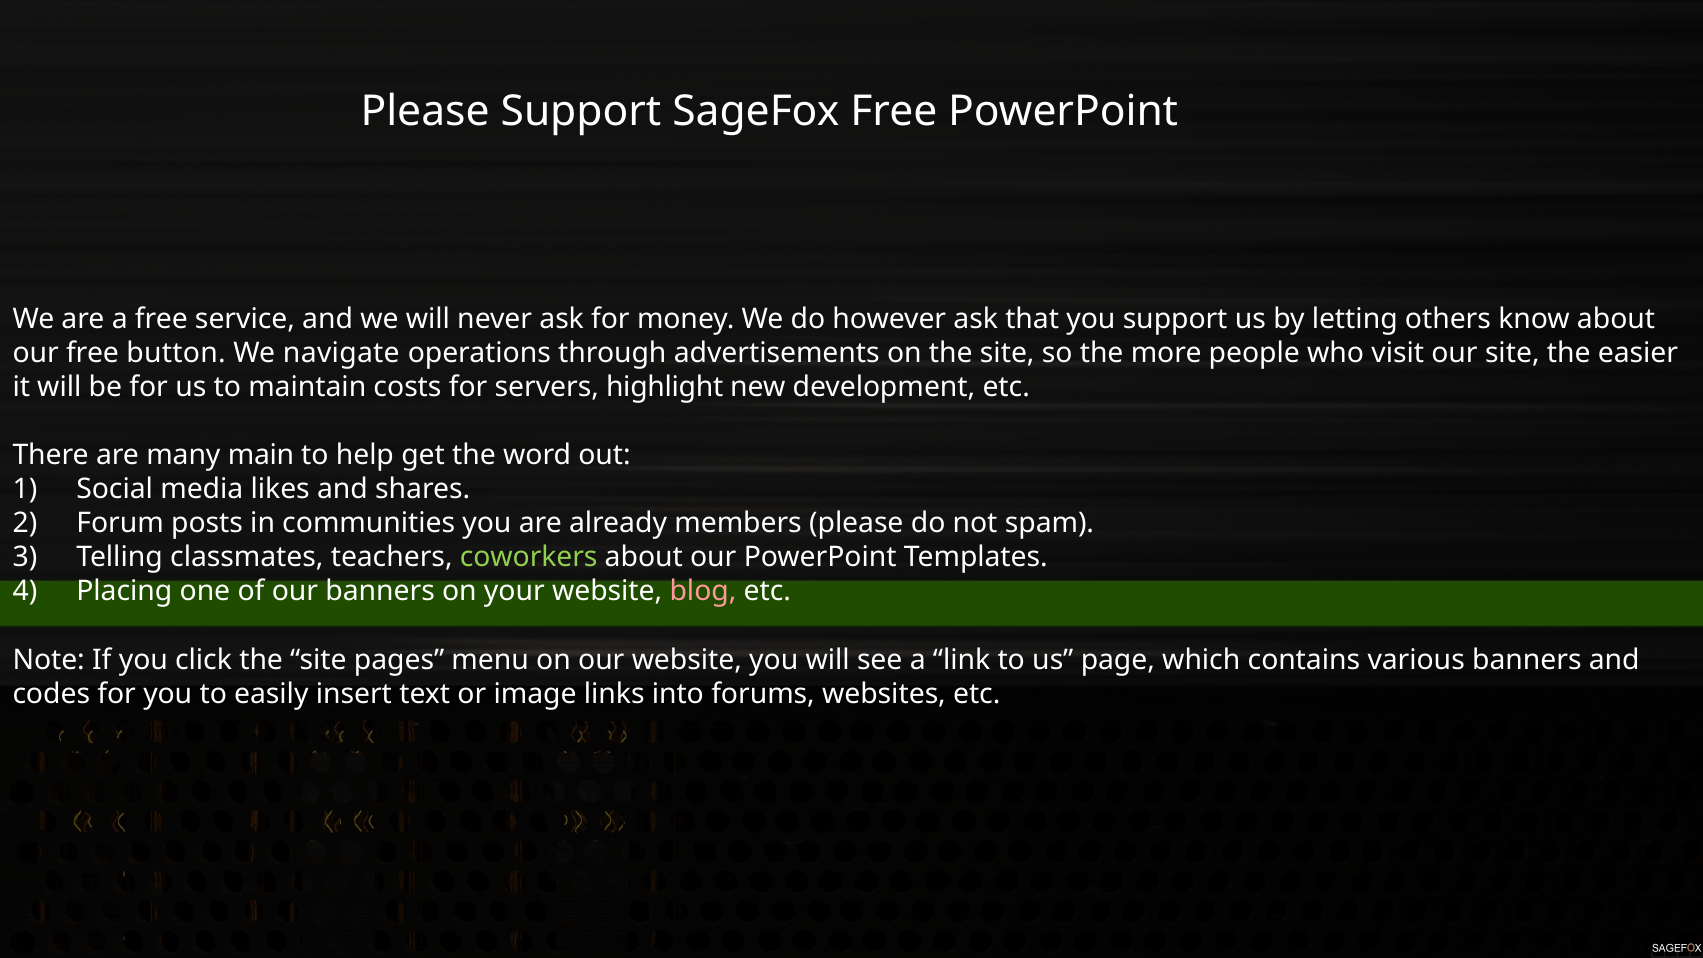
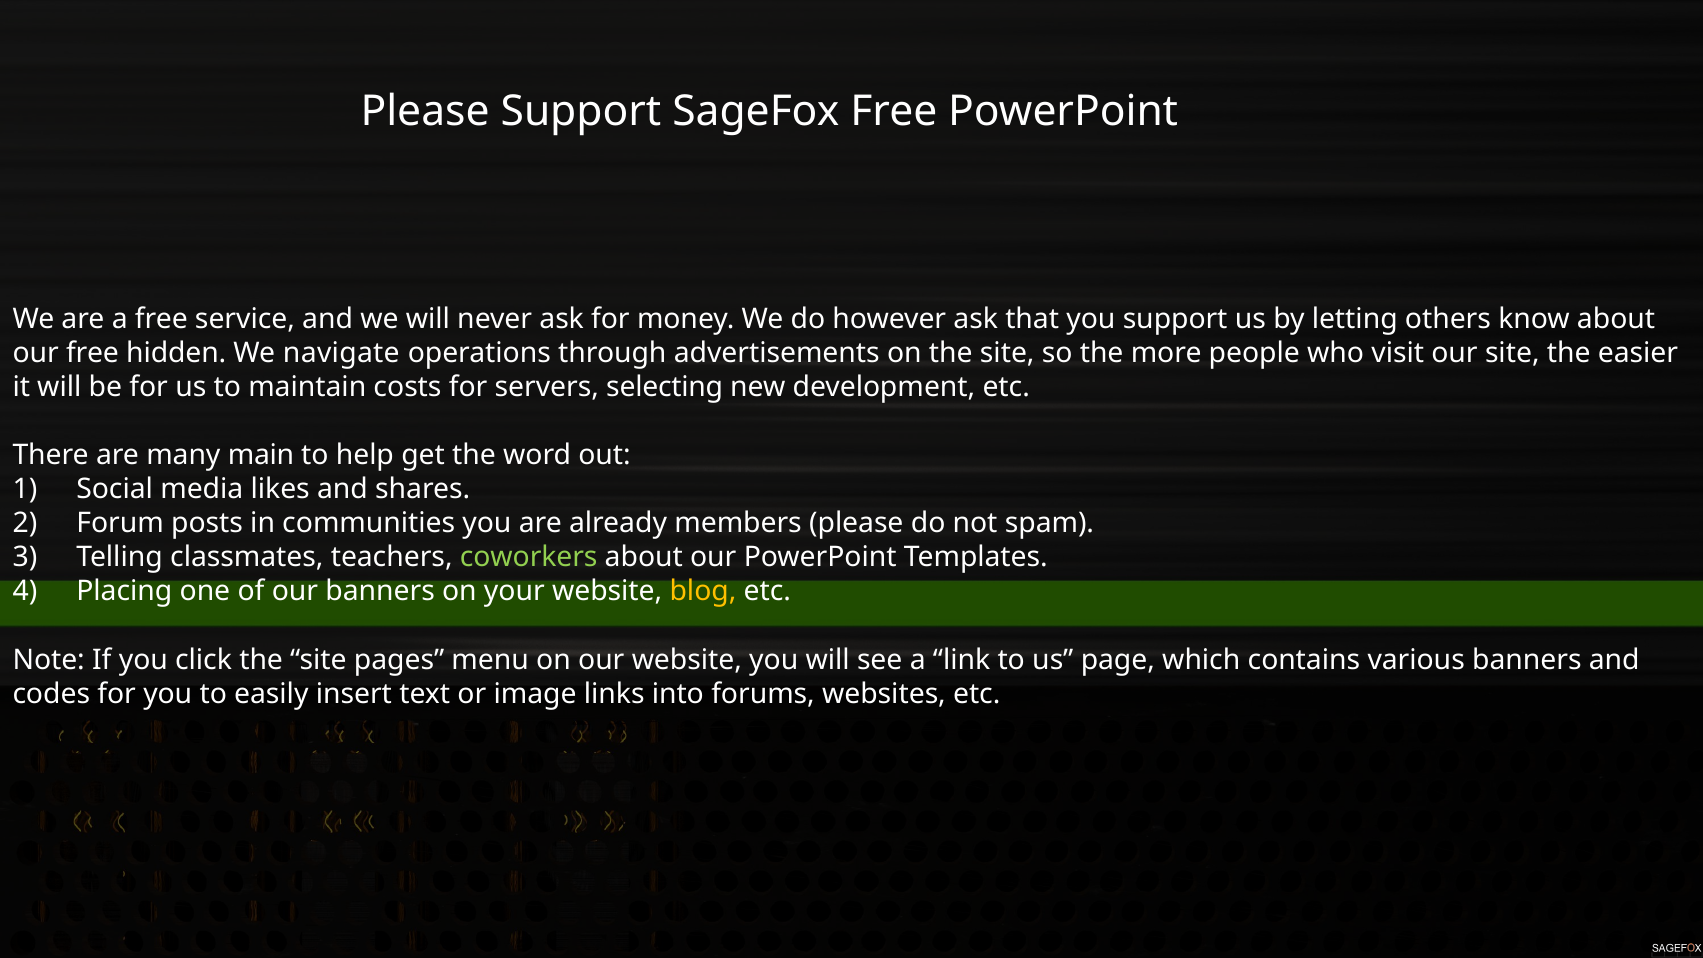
button: button -> hidden (176, 353)
highlight: highlight -> selecting (665, 387)
blog colour: pink -> yellow (703, 592)
